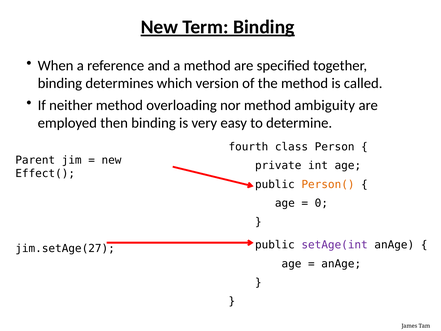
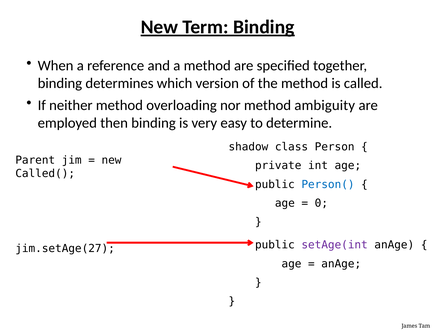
fourth: fourth -> shadow (248, 147)
Effect(: Effect( -> Called( (45, 173)
Person( colour: orange -> blue (328, 184)
